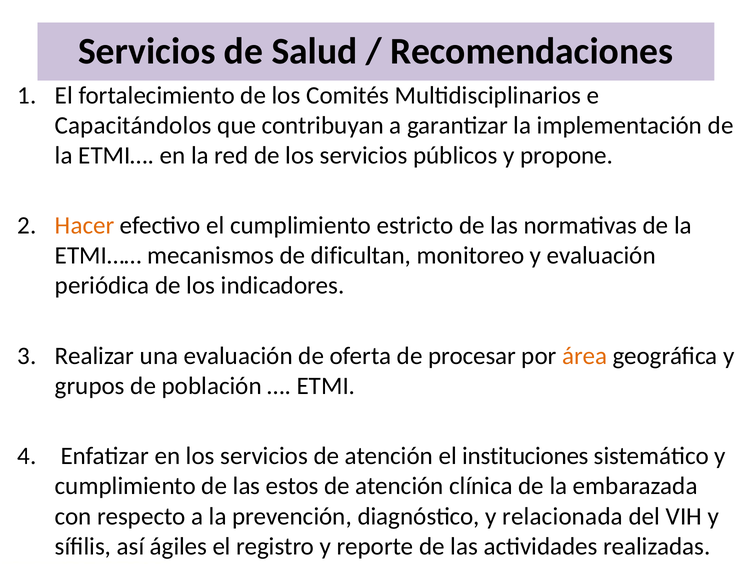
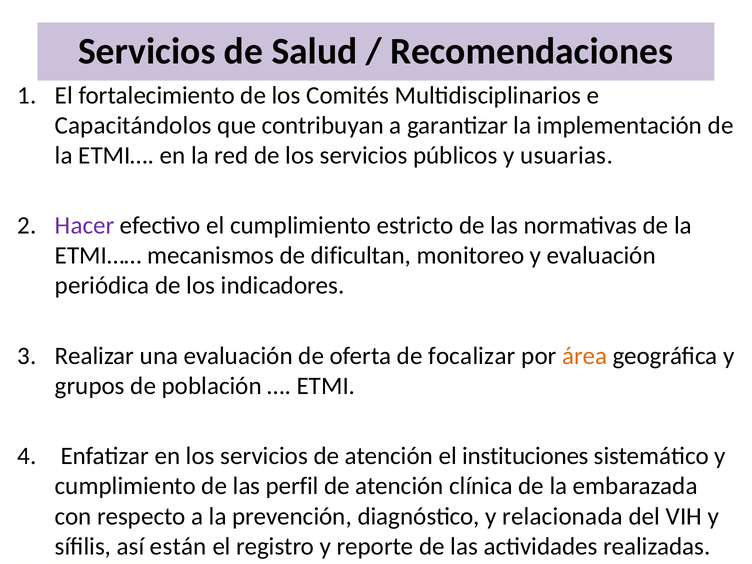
propone: propone -> usuarias (566, 155)
Hacer colour: orange -> purple (85, 226)
procesar: procesar -> focalizar (472, 356)
estos: estos -> perfil (292, 486)
ágiles: ágiles -> están (178, 546)
